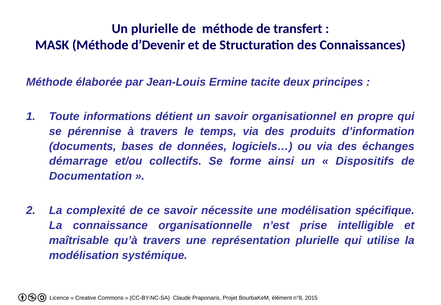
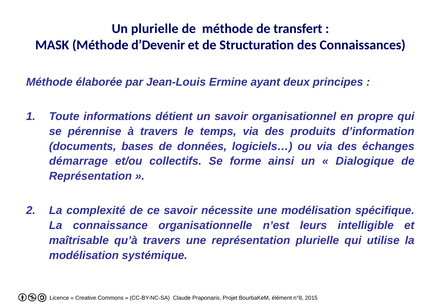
tacite: tacite -> ayant (265, 82)
Dispositifs: Dispositifs -> Dialogique (365, 161)
Documentation: Documentation -> Représentation (90, 176)
prise: prise -> leurs (313, 226)
